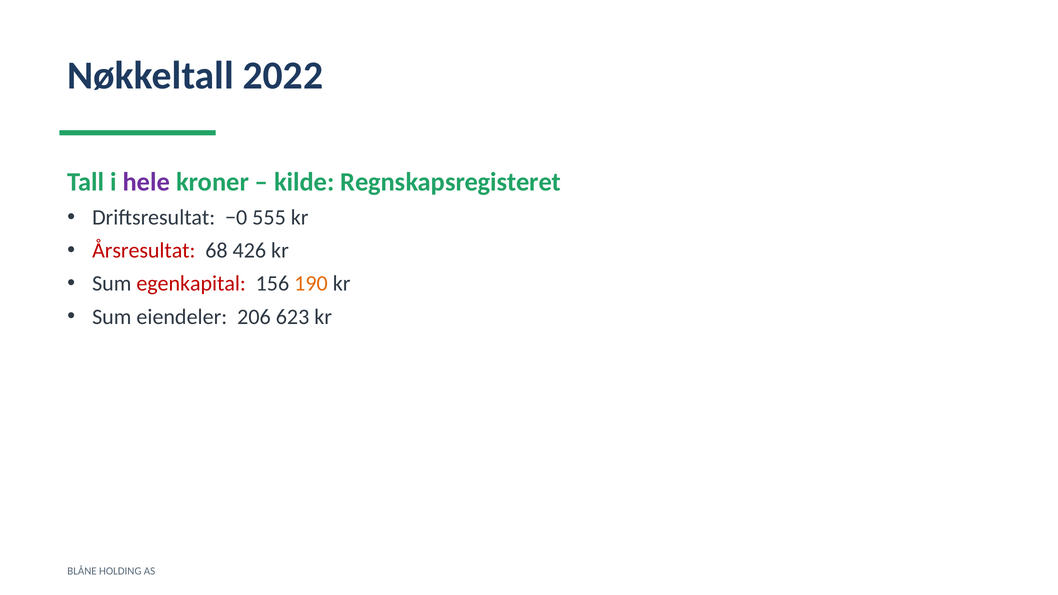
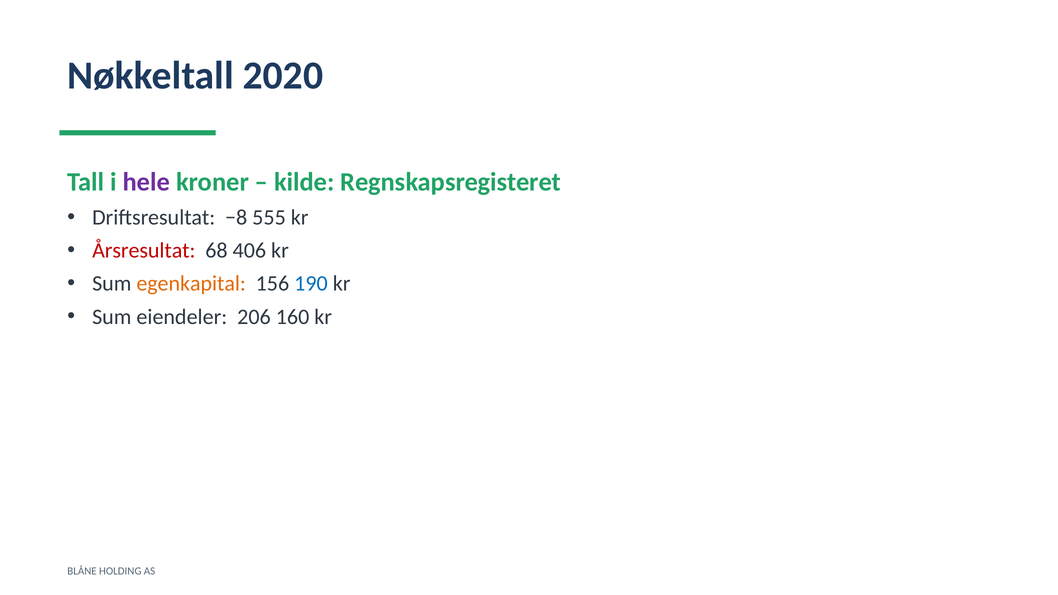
2022: 2022 -> 2020 (283, 76)
−0: −0 -> −8 (236, 218)
426: 426 -> 406 (249, 251)
egenkapital colour: red -> orange (191, 284)
190 colour: orange -> blue (311, 284)
623: 623 -> 160 (293, 317)
